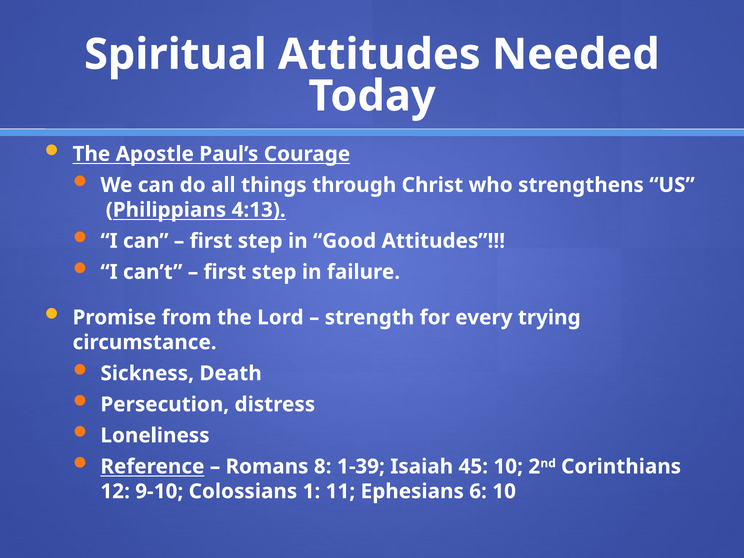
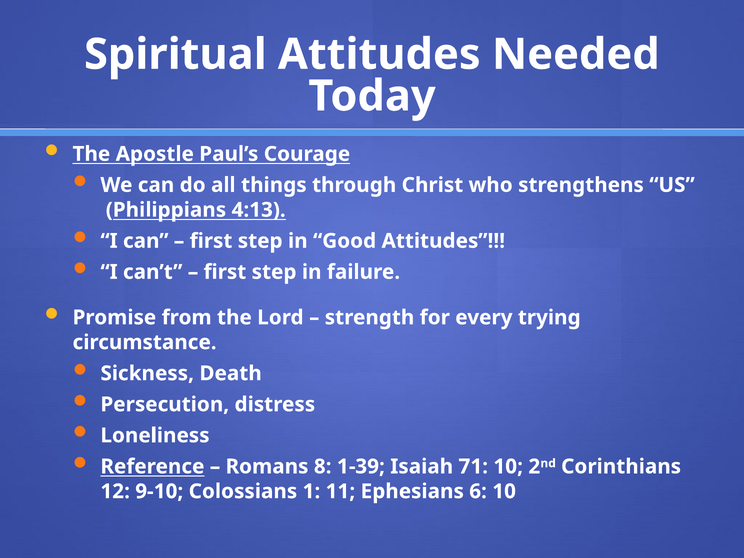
45: 45 -> 71 (473, 467)
